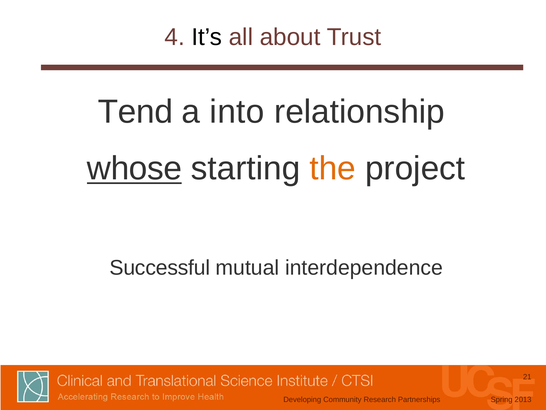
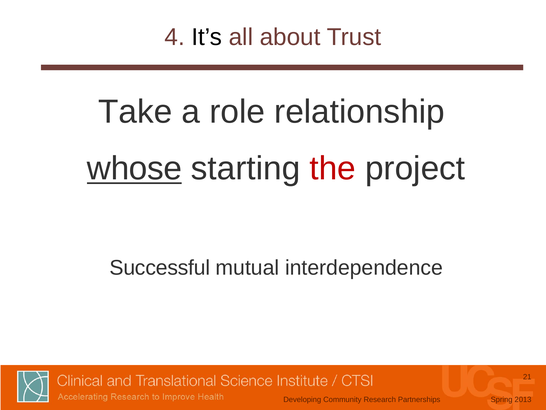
Tend: Tend -> Take (135, 112)
into: into -> role (237, 112)
the colour: orange -> red (333, 168)
